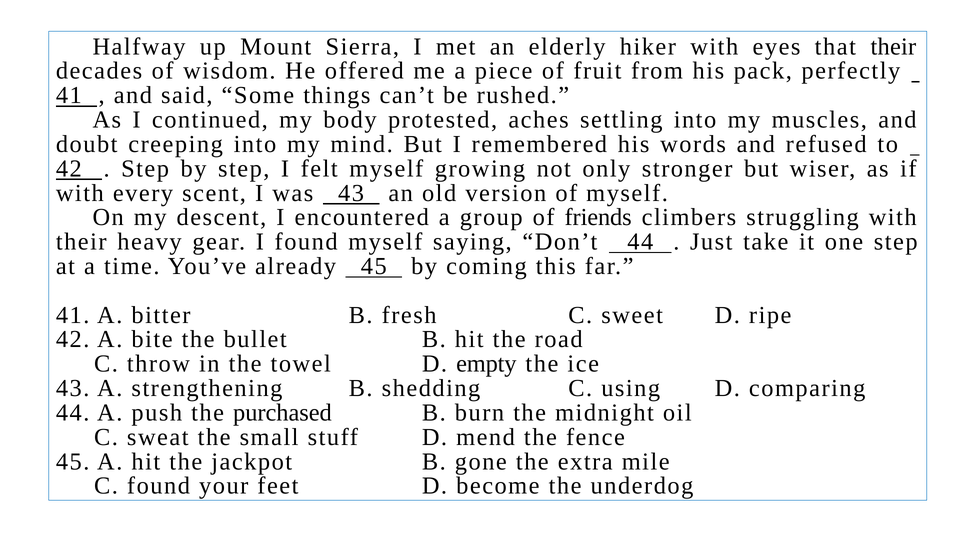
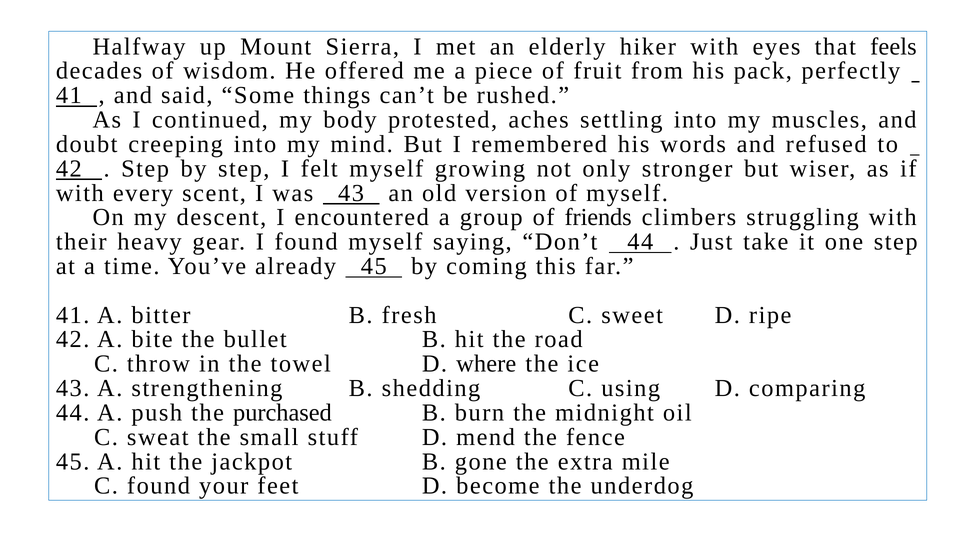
that their: their -> feels (893, 46)
empty: empty -> where (486, 364)
